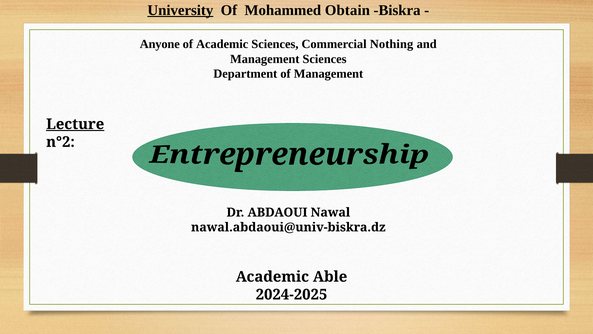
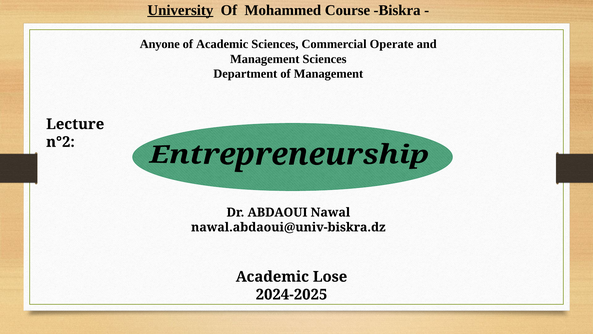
Obtain: Obtain -> Course (348, 10)
Nothing: Nothing -> Operate (392, 44)
Lecture underline: present -> none (75, 124)
Able: Able -> Lose (330, 276)
